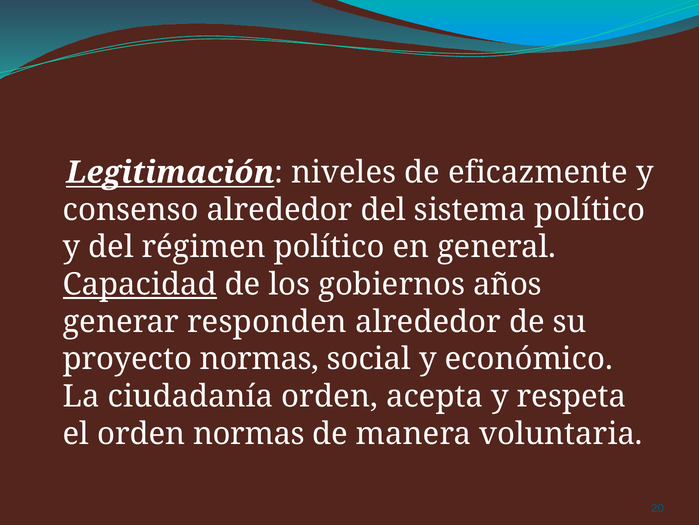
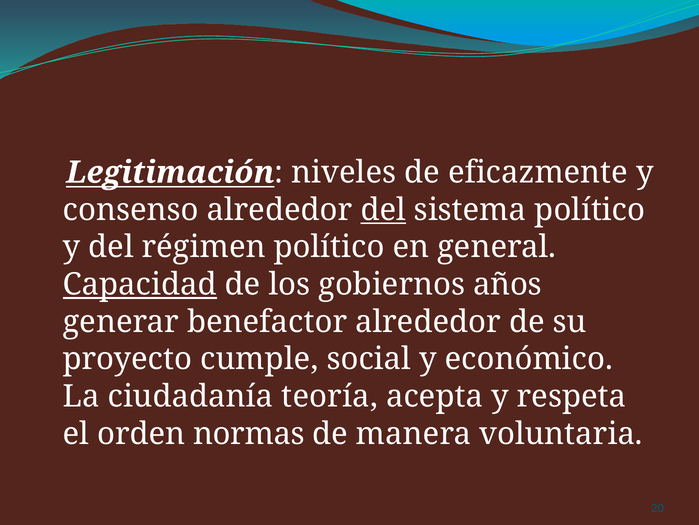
del underline: none -> present (383, 210)
responden: responden -> benefactor (267, 321)
proyecto normas: normas -> cumple (259, 359)
ciudadanía orden: orden -> teoría (330, 396)
